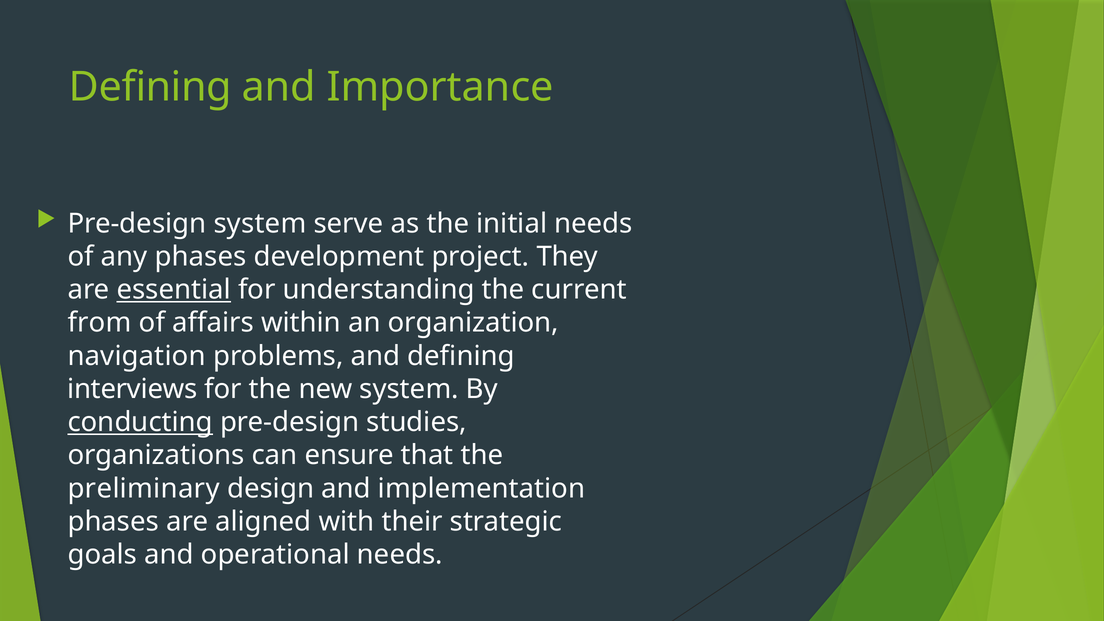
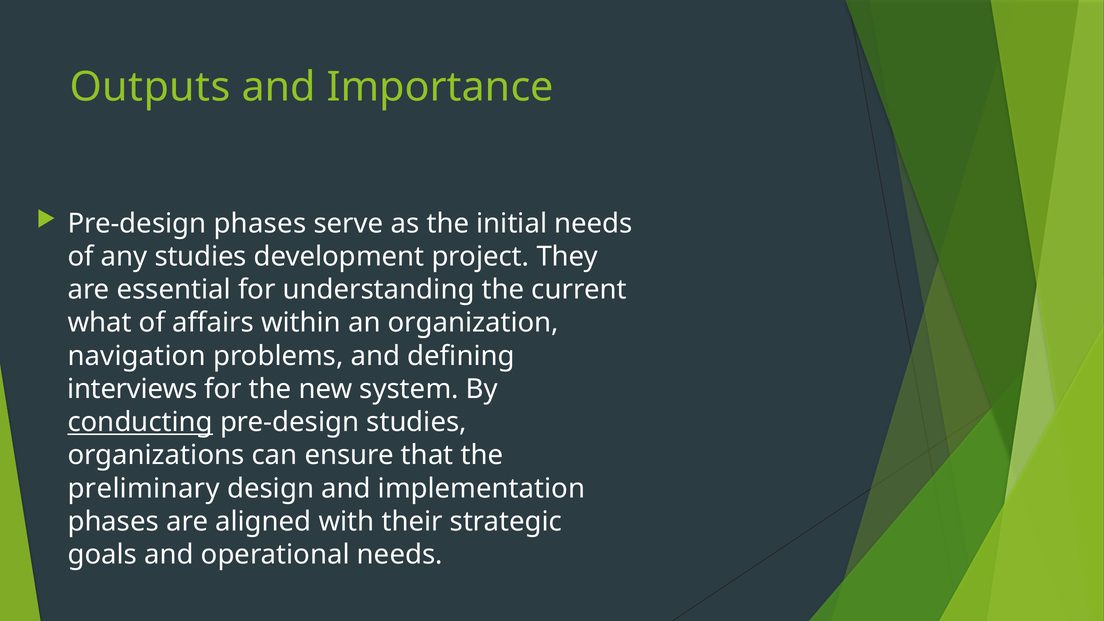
Defining: Defining -> Outputs (150, 87)
Pre-design system: system -> phases (260, 224)
any phases: phases -> studies (201, 257)
essential underline: present -> none (174, 290)
from: from -> what (100, 323)
